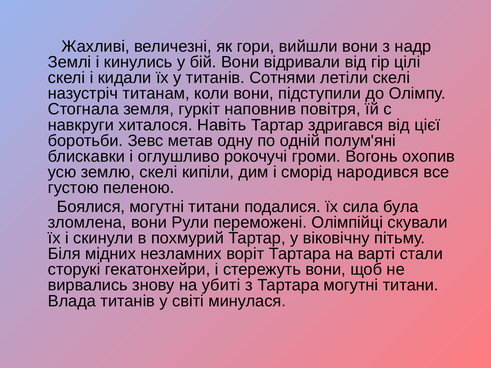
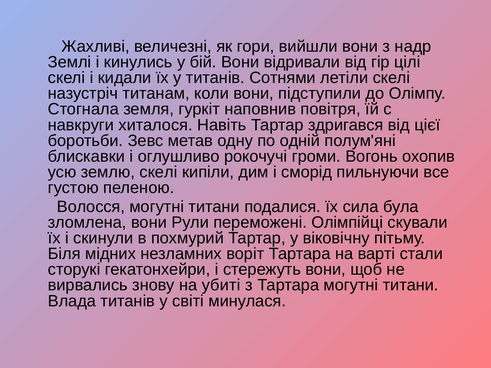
народився: народився -> пильнуючи (378, 172)
Боялися: Боялися -> Волосся (91, 207)
